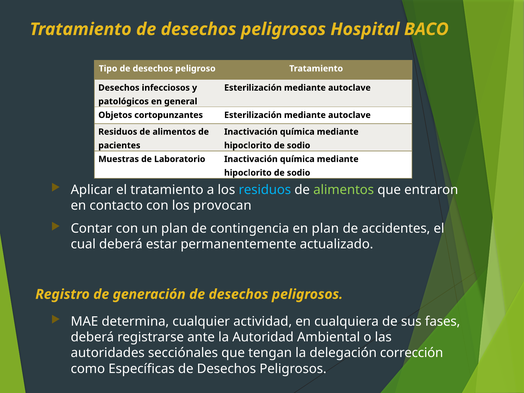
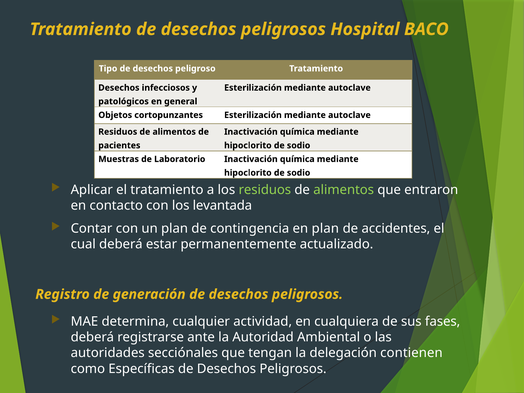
residuos colour: light blue -> light green (265, 190)
provocan: provocan -> levantada (222, 205)
corrección: corrección -> contienen (411, 353)
